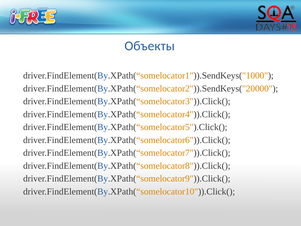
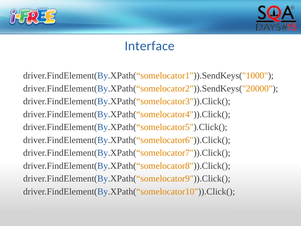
Объекты: Объекты -> Interface (150, 46)
